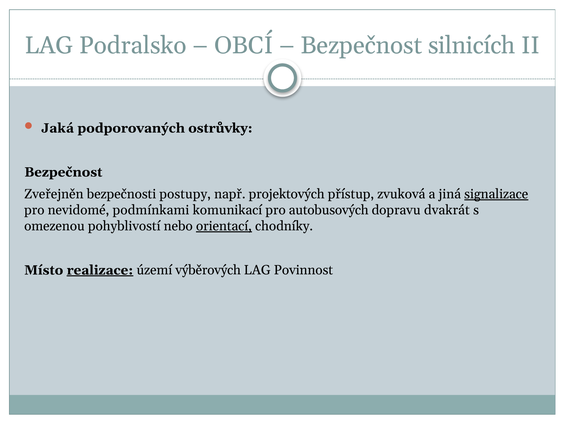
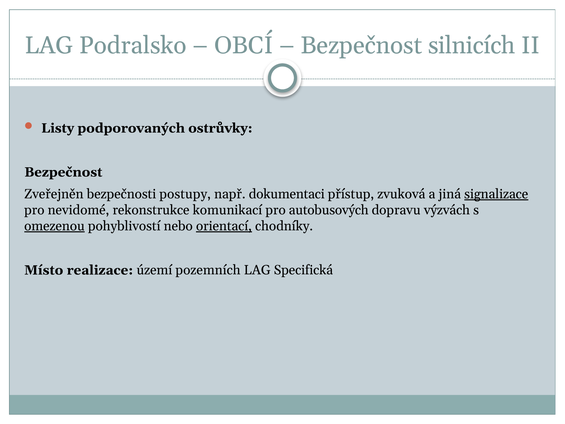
Jaká: Jaká -> Listy (58, 128)
projektových: projektových -> dokumentaci (287, 194)
podmínkami: podmínkami -> rekonstrukce (151, 210)
dvakrát: dvakrát -> výzvách (447, 210)
omezenou underline: none -> present (54, 226)
realizace underline: present -> none (100, 270)
výběrových: výběrových -> pozemních (208, 270)
Povinnost: Povinnost -> Specifická (303, 270)
